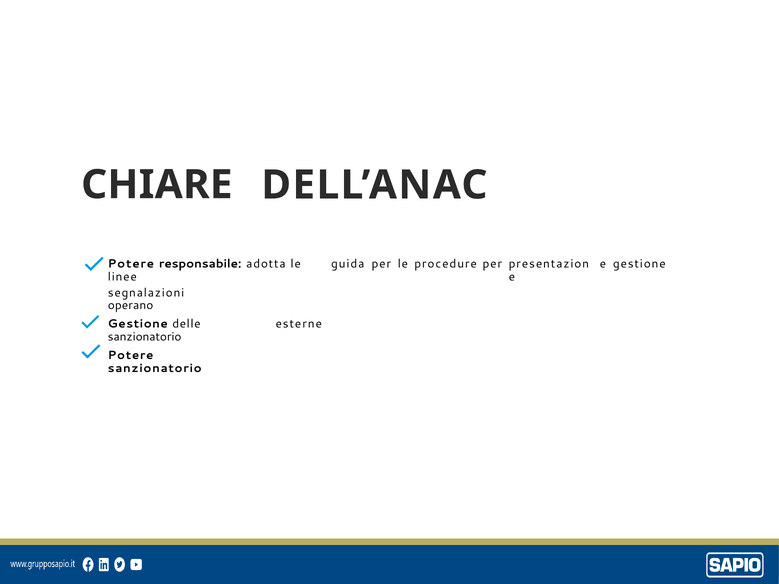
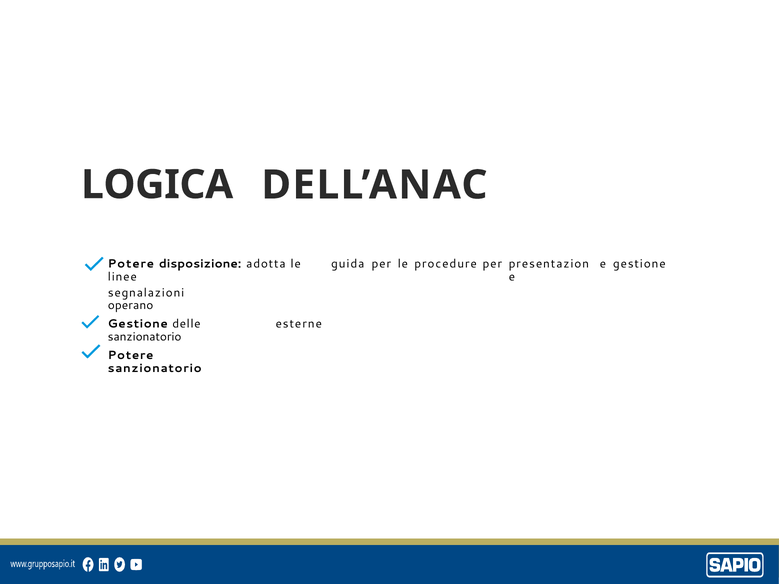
CHIARE: CHIARE -> LOGICA (157, 185)
responsabile: responsabile -> disposizione (200, 264)
